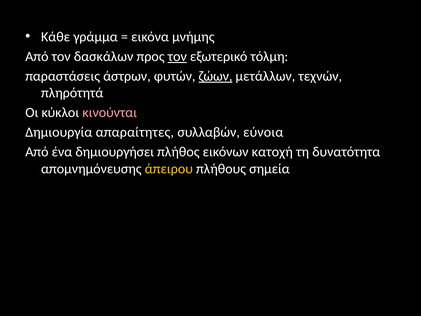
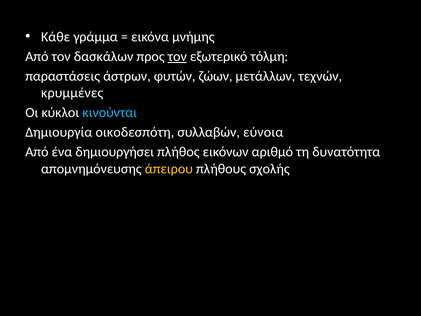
ζώων underline: present -> none (216, 76)
πληρότητά: πληρότητά -> κρυμμένες (72, 93)
κινούνται colour: pink -> light blue (110, 113)
απαραίτητες: απαραίτητες -> οικοδεσπότη (135, 132)
κατοχή: κατοχή -> αριθμό (272, 152)
σημεία: σημεία -> σχολής (269, 169)
